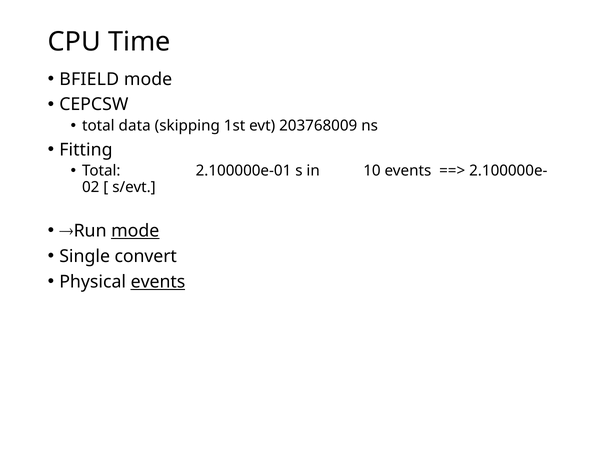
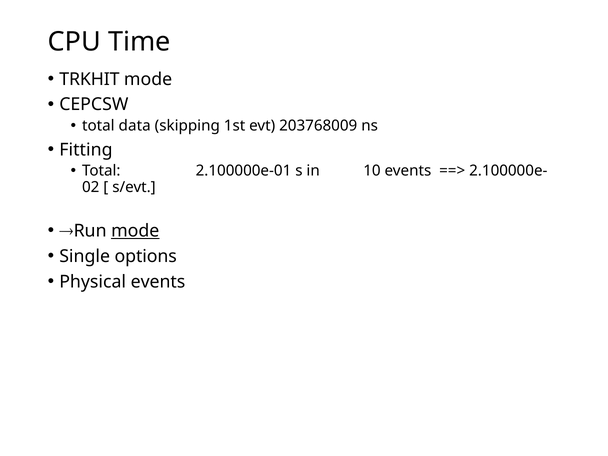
BFIELD: BFIELD -> TRKHIT (89, 79)
convert: convert -> options (146, 256)
events underline: present -> none (158, 282)
